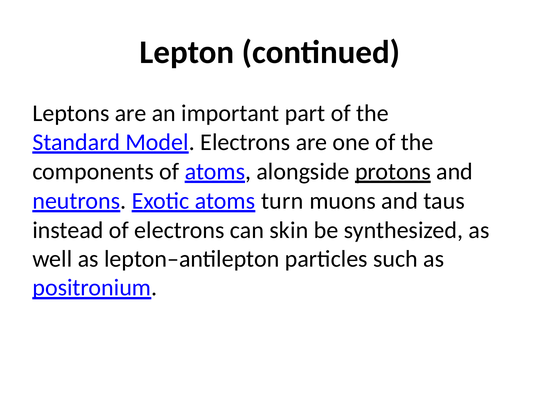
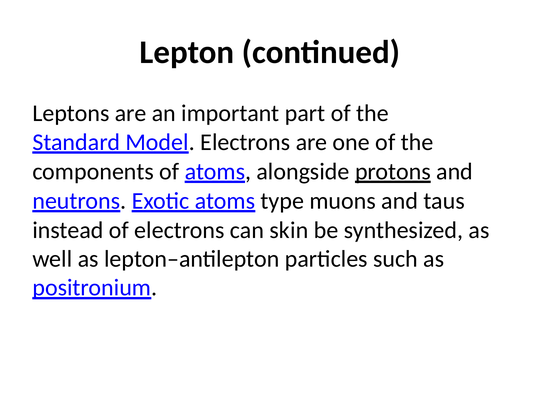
turn: turn -> type (282, 201)
